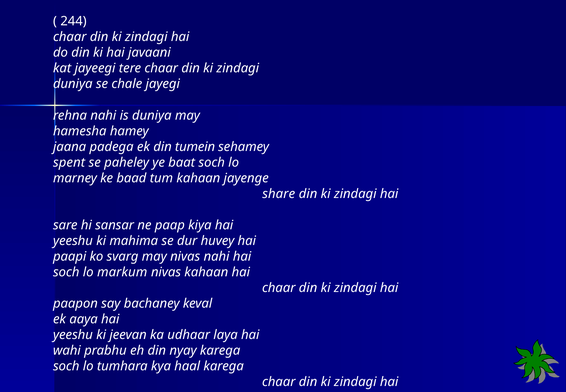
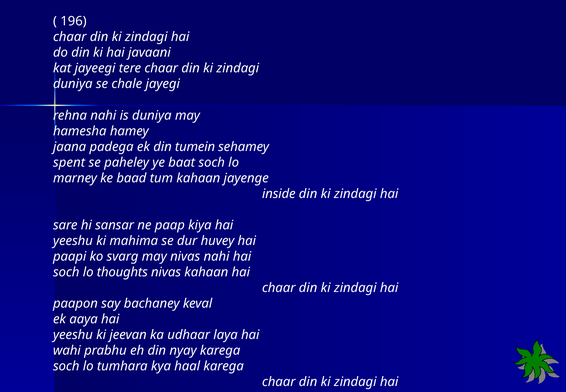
244: 244 -> 196 (73, 21)
share: share -> inside (279, 194)
markum: markum -> thoughts (122, 272)
